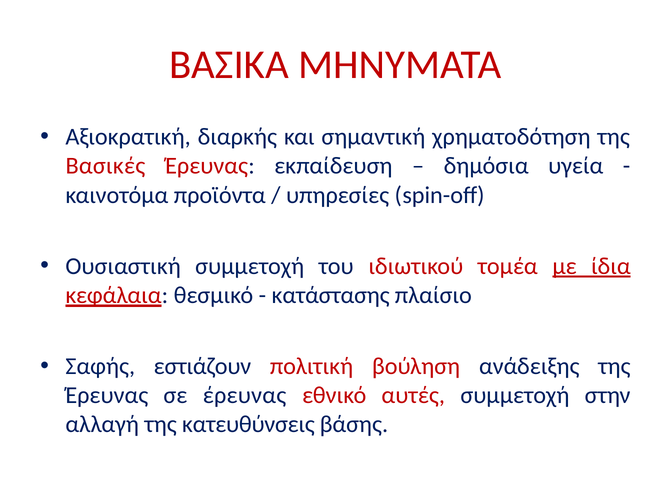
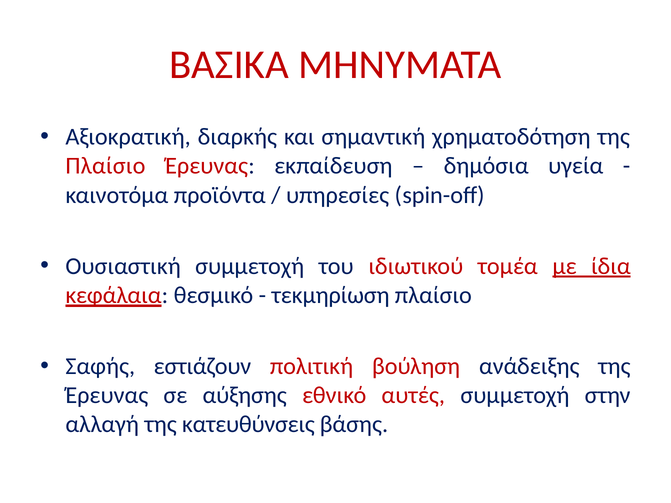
Βασικές: Βασικές -> Πλαίσιο (105, 166)
κατάστασης: κατάστασης -> τεκμηρίωση (331, 295)
σε έρευνας: έρευνας -> αύξησης (245, 396)
